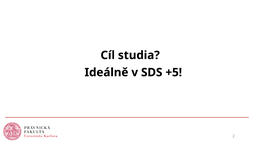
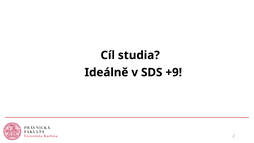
+5: +5 -> +9 (174, 72)
